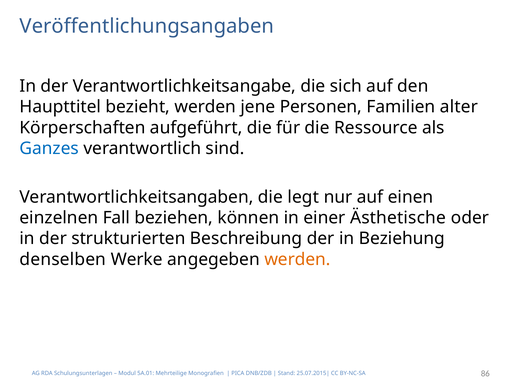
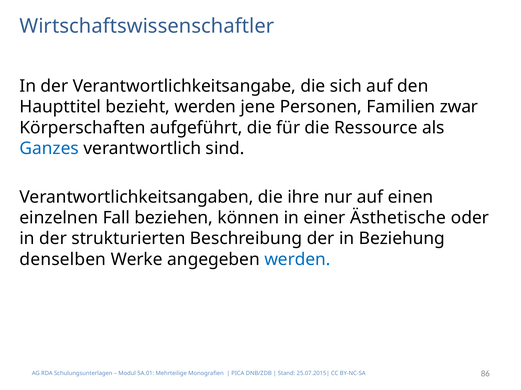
Veröffentlichungsangaben: Veröffentlichungsangaben -> Wirtschaftswissenschaftler (147, 26)
alter: alter -> zwar (459, 107)
legt: legt -> ihre (303, 197)
werden colour: orange -> blue (297, 260)
